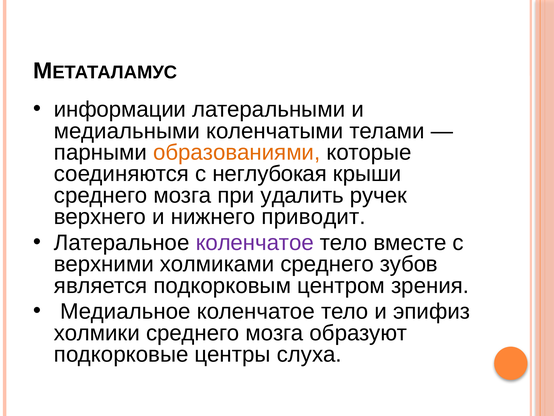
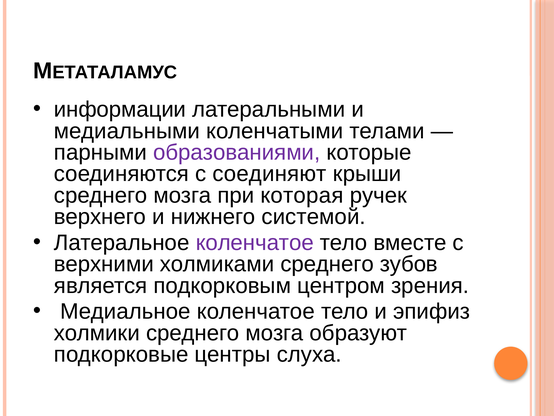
образованиями colour: orange -> purple (237, 152)
неглубокая: неглубокая -> соединяют (270, 174)
удалить: удалить -> которая (302, 195)
приводит: приводит -> системой (314, 217)
